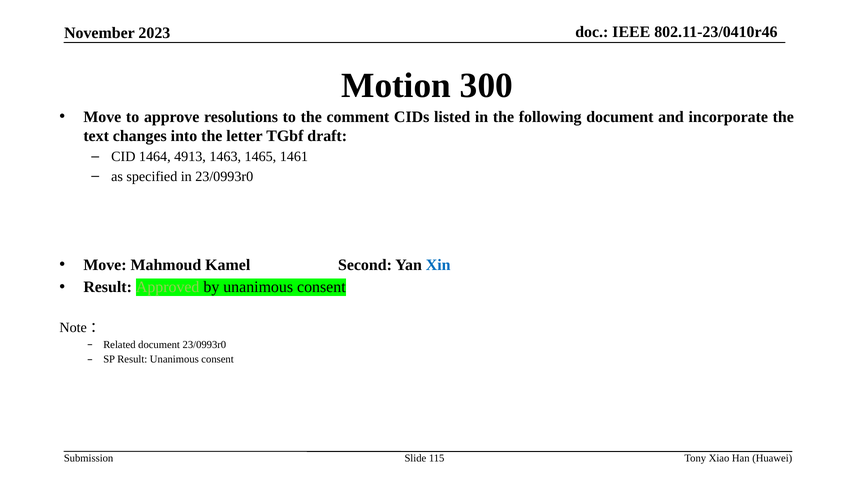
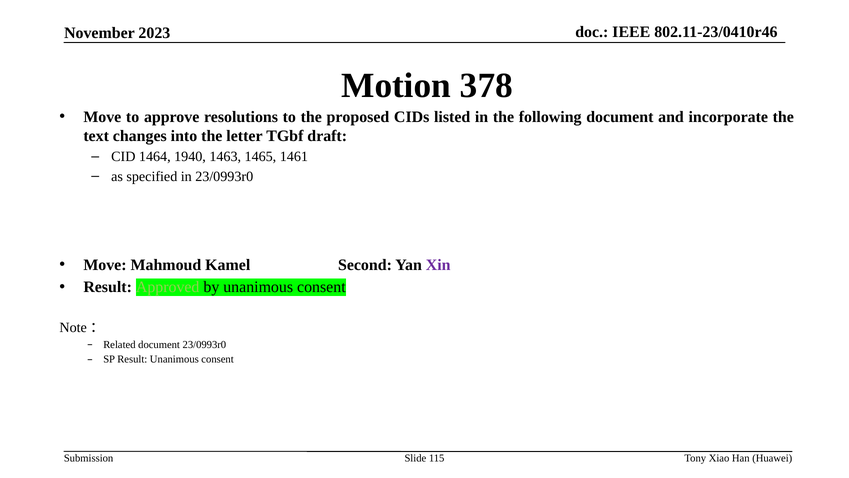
300: 300 -> 378 (486, 85)
comment: comment -> proposed (358, 117)
4913: 4913 -> 1940 (190, 157)
Xin colour: blue -> purple (438, 265)
